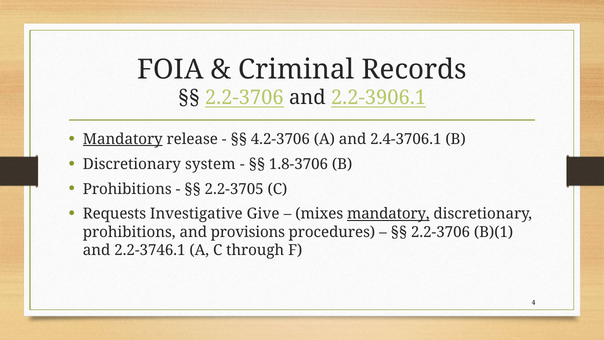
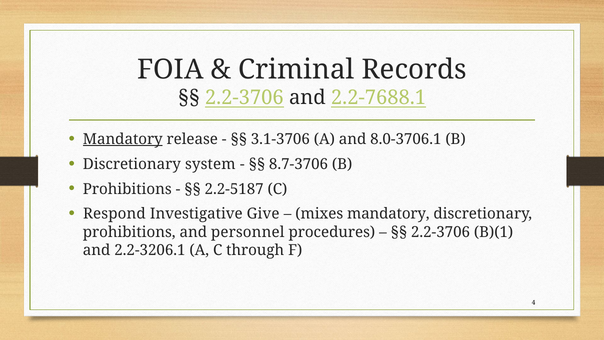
2.2-3906.1: 2.2-3906.1 -> 2.2-7688.1 (379, 98)
4.2-3706: 4.2-3706 -> 3.1-3706 (280, 139)
2.4-3706.1: 2.4-3706.1 -> 8.0-3706.1 (406, 139)
1.8-3706: 1.8-3706 -> 8.7-3706 (298, 164)
2.2-3705: 2.2-3705 -> 2.2-5187 (234, 189)
Requests: Requests -> Respond (114, 214)
mandatory underline: present -> none (388, 214)
provisions: provisions -> personnel (248, 232)
2.2-3746.1: 2.2-3746.1 -> 2.2-3206.1 (150, 250)
